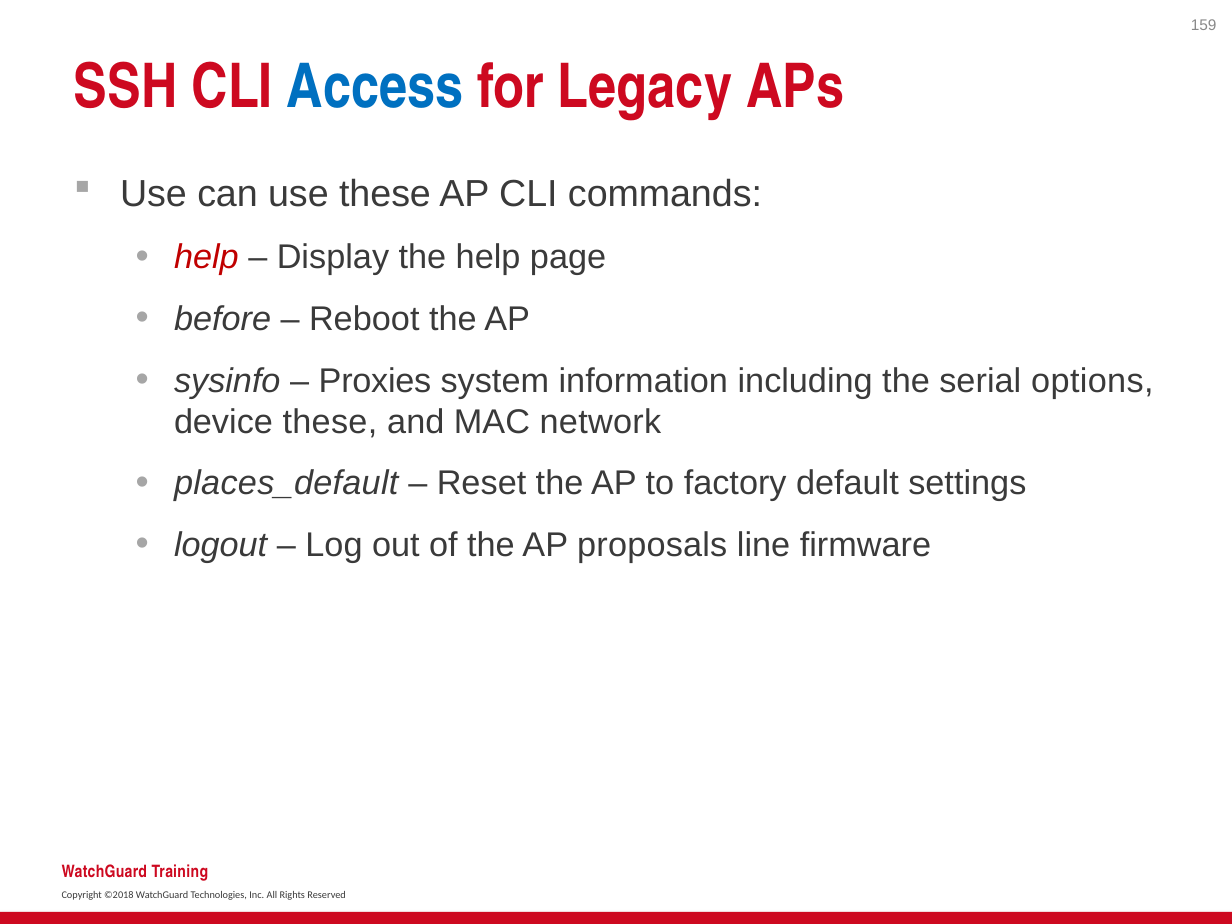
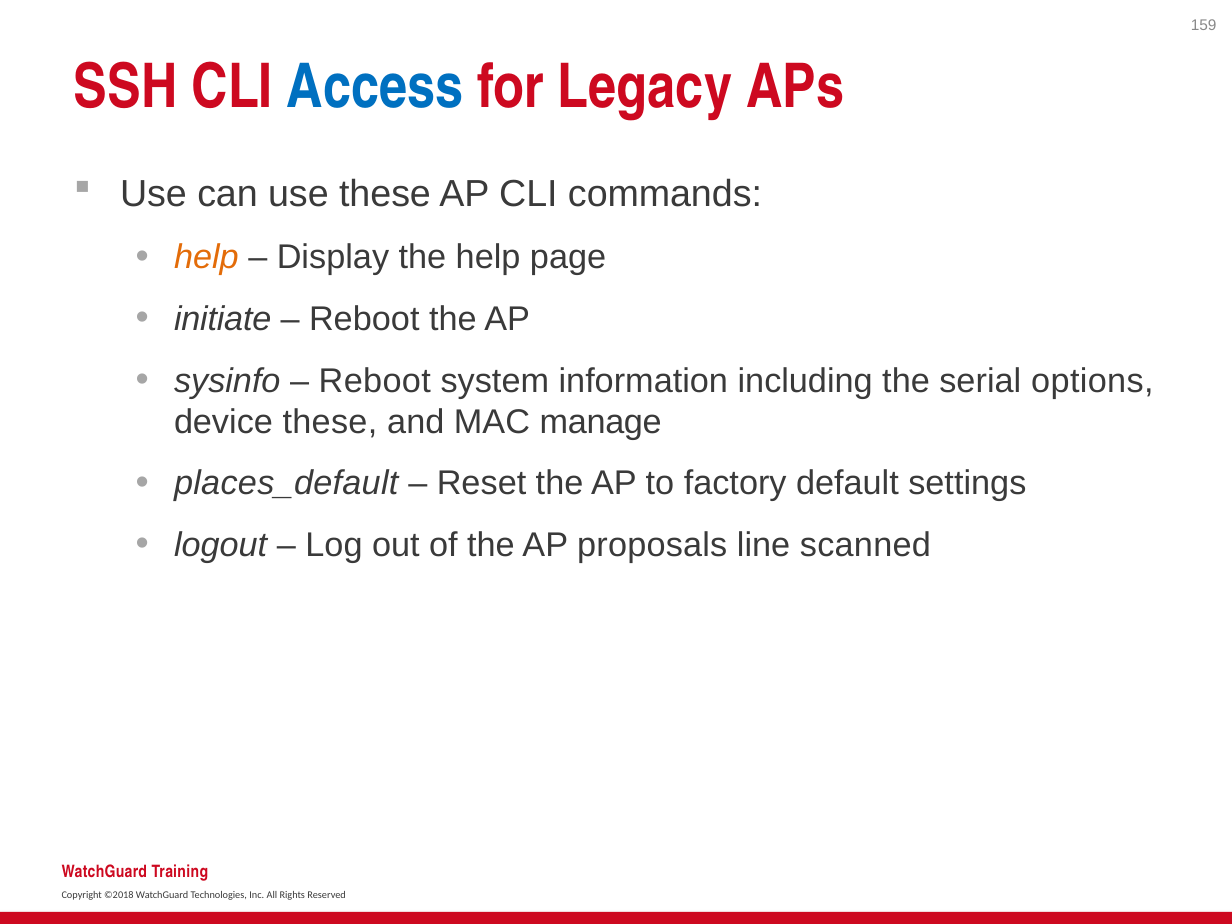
help colour: red -> orange (206, 257)
before: before -> initiate (223, 319)
Proxies: Proxies -> Reboot (375, 381)
network: network -> manage (601, 422)
firmware: firmware -> scanned (865, 545)
